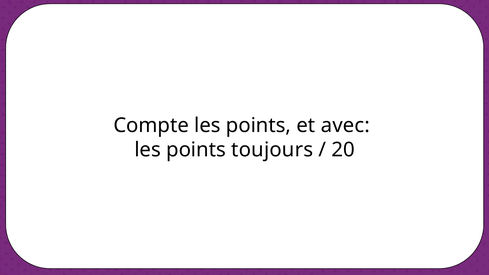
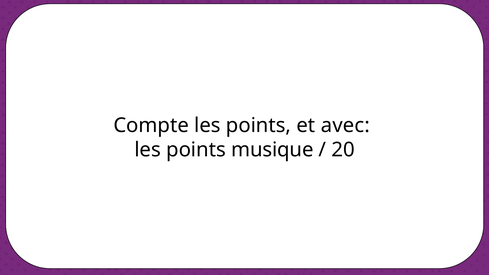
toujours: toujours -> musique (272, 150)
